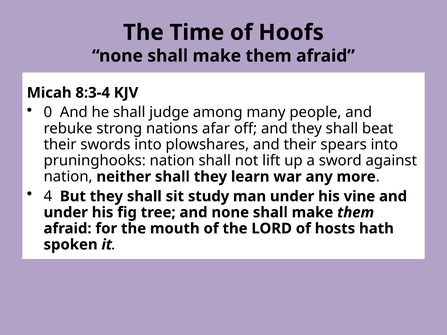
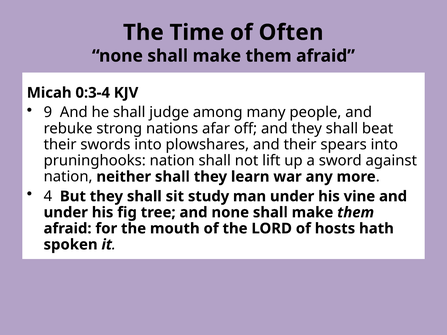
Hoofs: Hoofs -> Often (291, 33)
8:3-4: 8:3-4 -> 0:3-4 (93, 93)
0: 0 -> 9 (48, 112)
